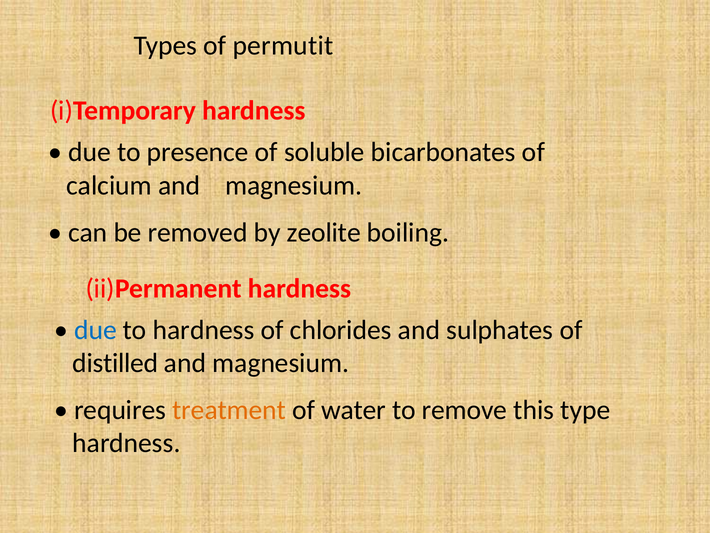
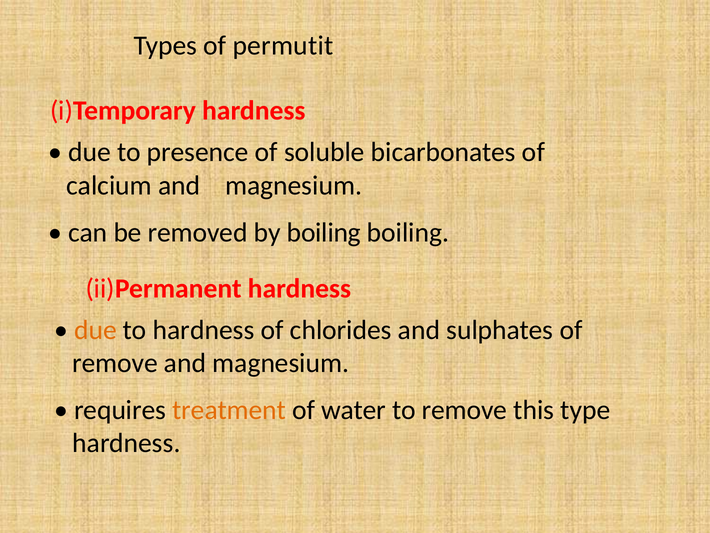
by zeolite: zeolite -> boiling (324, 232)
due colour: blue -> orange (95, 330)
distilled: distilled -> remove (115, 363)
